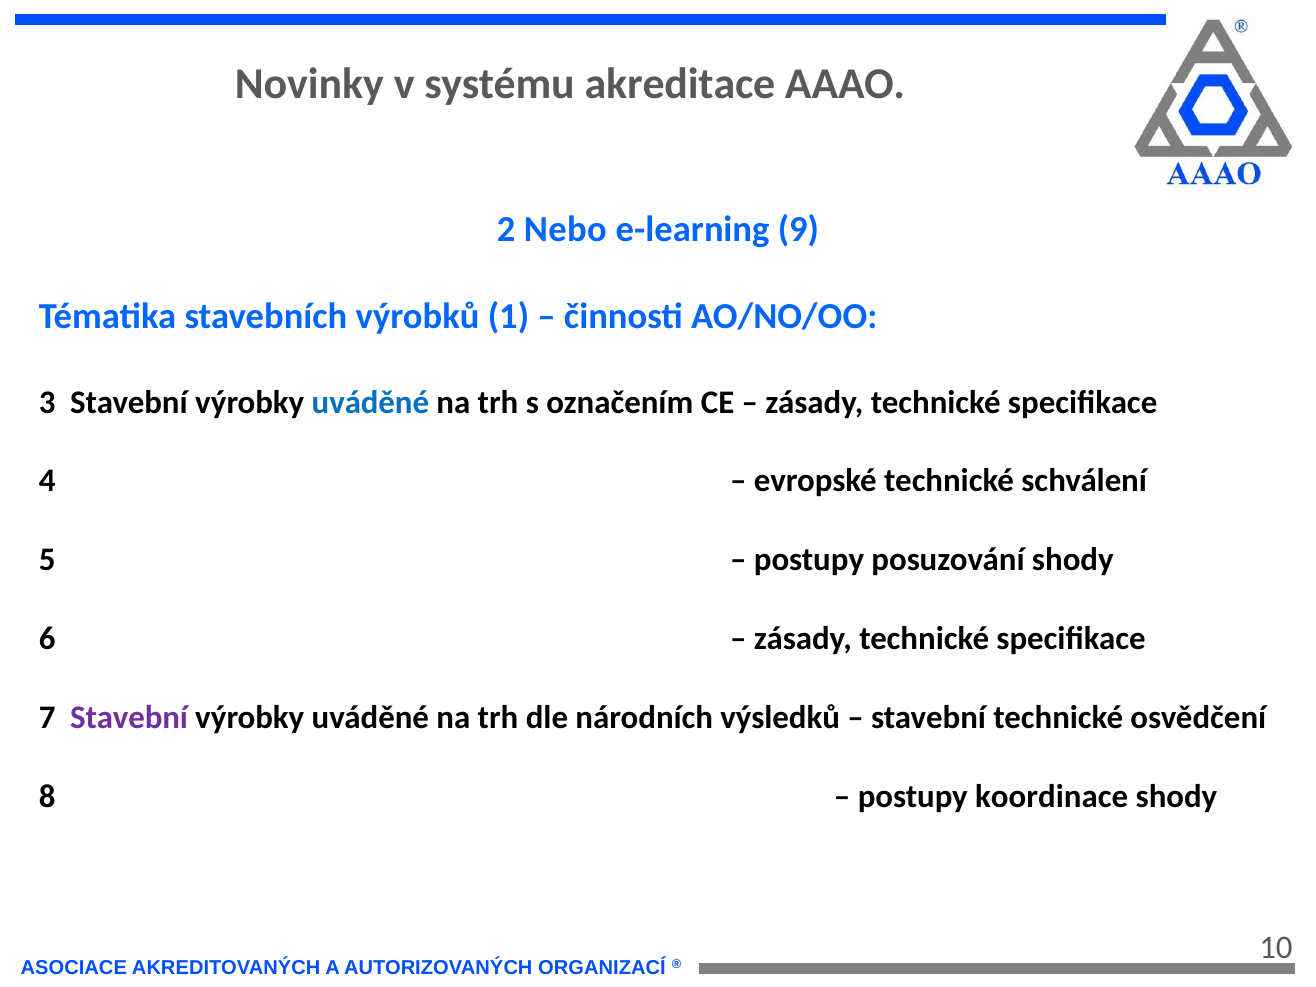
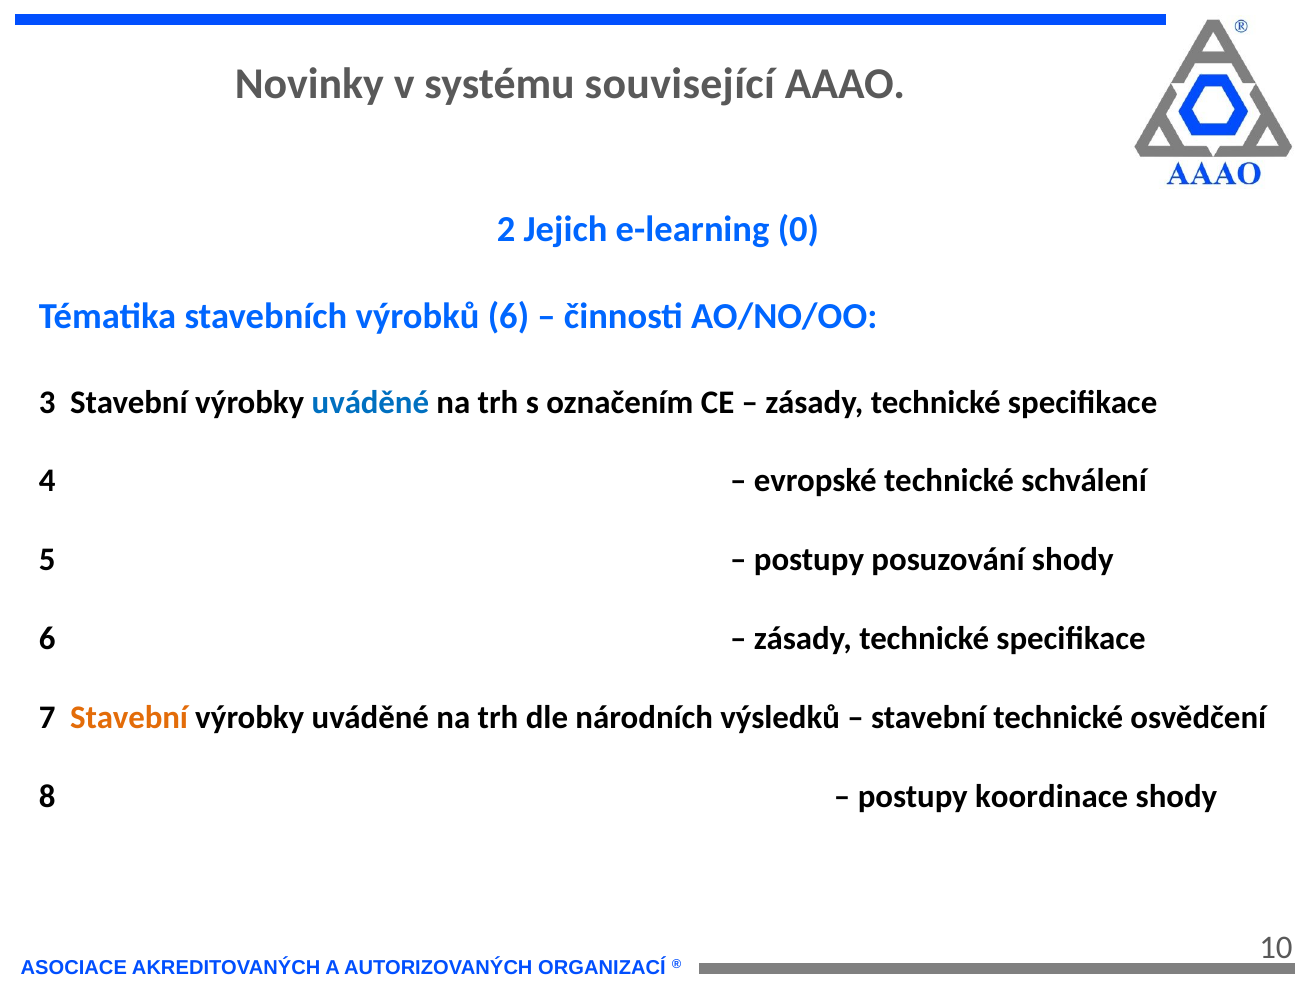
akreditace: akreditace -> související (680, 84)
Nebo: Nebo -> Jejich (566, 229)
9: 9 -> 0 (798, 229)
výrobků 1: 1 -> 6 (508, 317)
Stavební colour: purple -> orange (129, 718)
